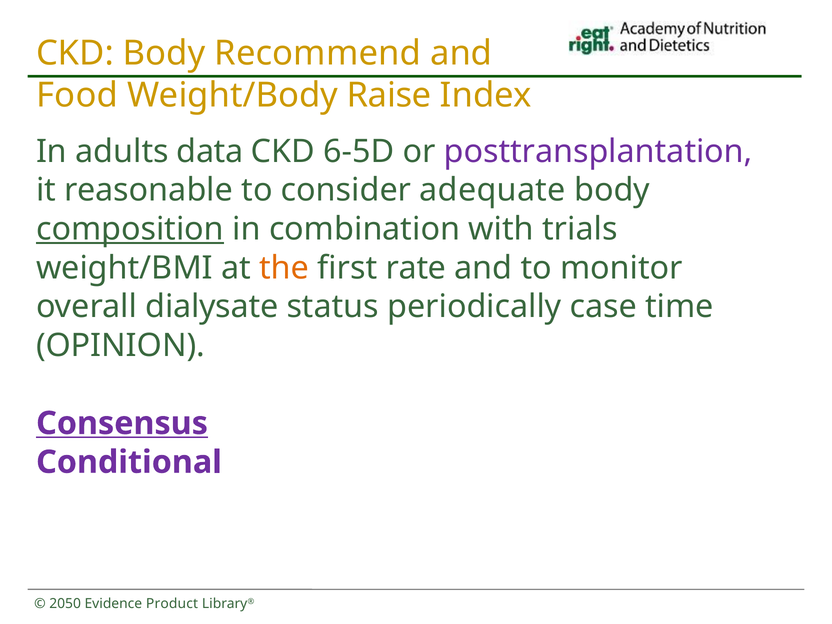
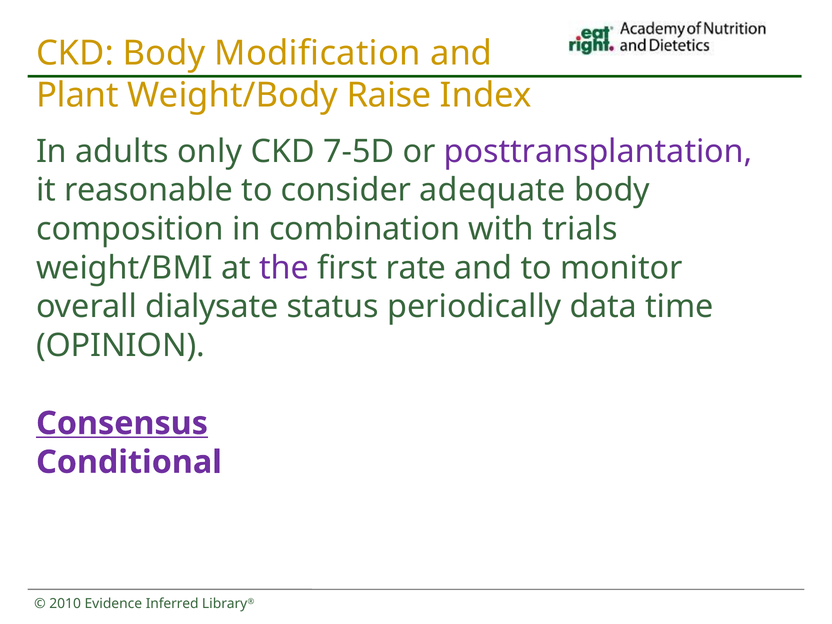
Recommend: Recommend -> Modification (318, 54)
Food: Food -> Plant (77, 95)
data: data -> only (210, 151)
6-5D: 6-5D -> 7-5D (359, 151)
composition underline: present -> none (130, 229)
the colour: orange -> purple (284, 268)
case: case -> data (603, 307)
2050: 2050 -> 2010 (65, 604)
Product: Product -> Inferred (172, 604)
